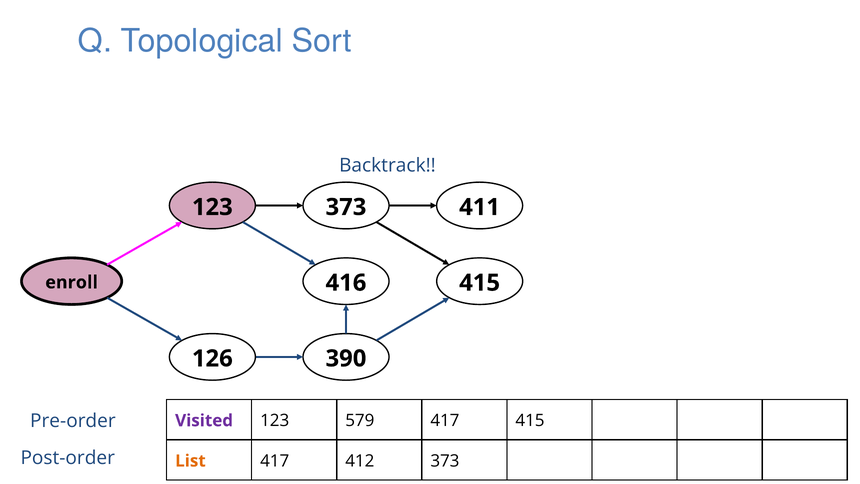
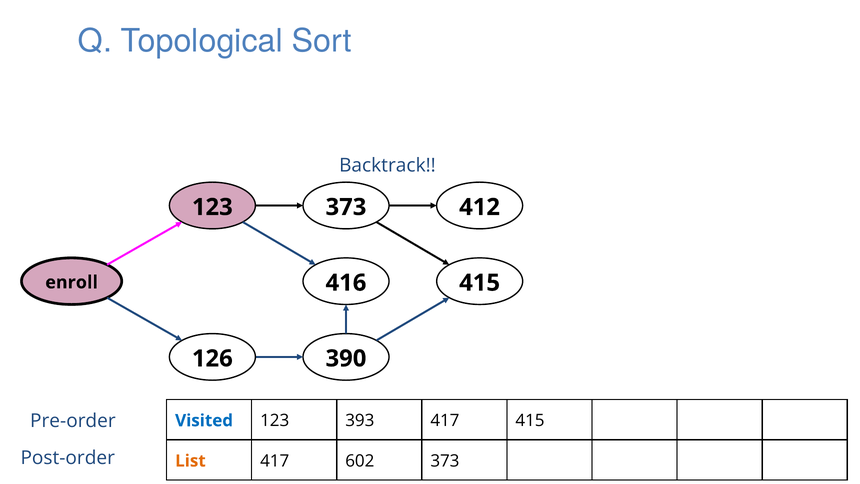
411: 411 -> 412 (480, 207)
Visited colour: purple -> blue (204, 420)
579: 579 -> 393 (360, 420)
412: 412 -> 602 (360, 461)
